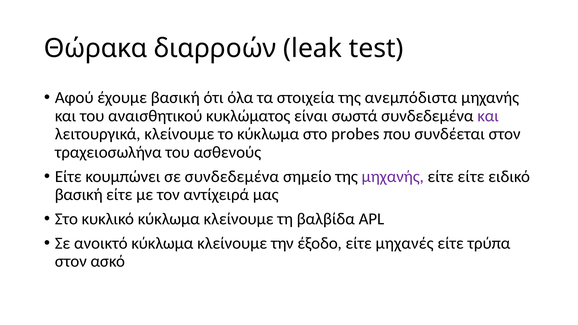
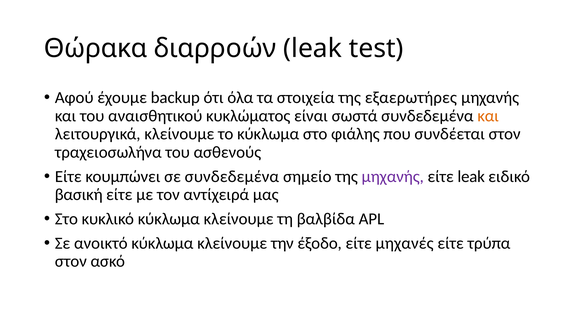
έχουμε βασική: βασική -> backup (175, 98)
ανεμπόδιστα: ανεμπόδιστα -> εξαερωτήρες (411, 98)
και colour: purple -> orange (488, 116)
probes: probes -> φιάλης (355, 134)
είτε είτε: είτε -> leak (471, 177)
